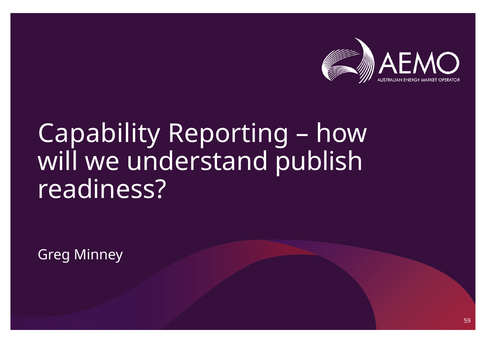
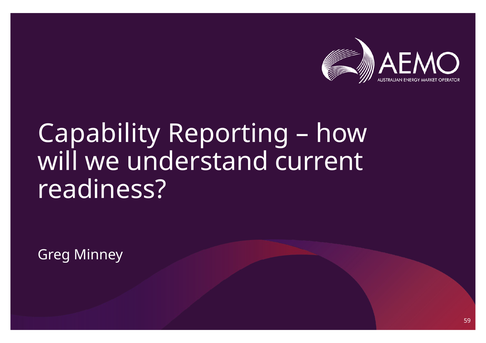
publish: publish -> current (319, 162)
